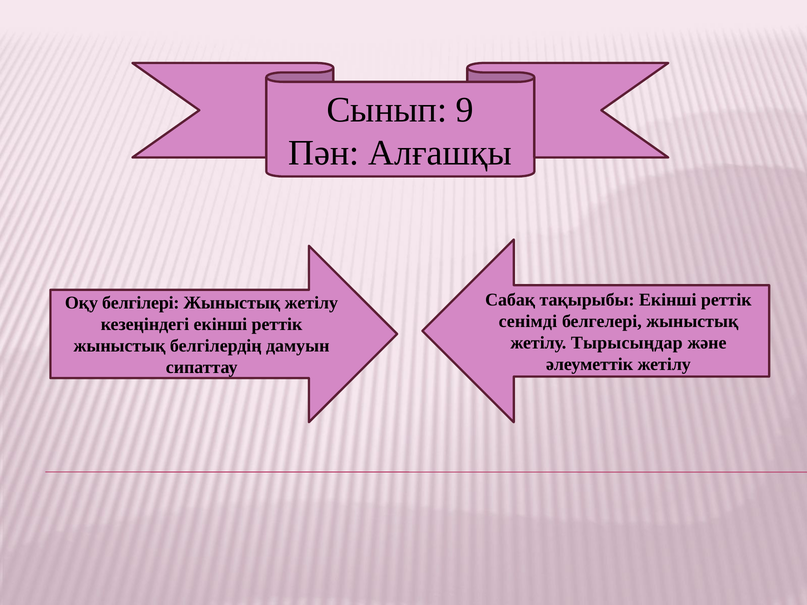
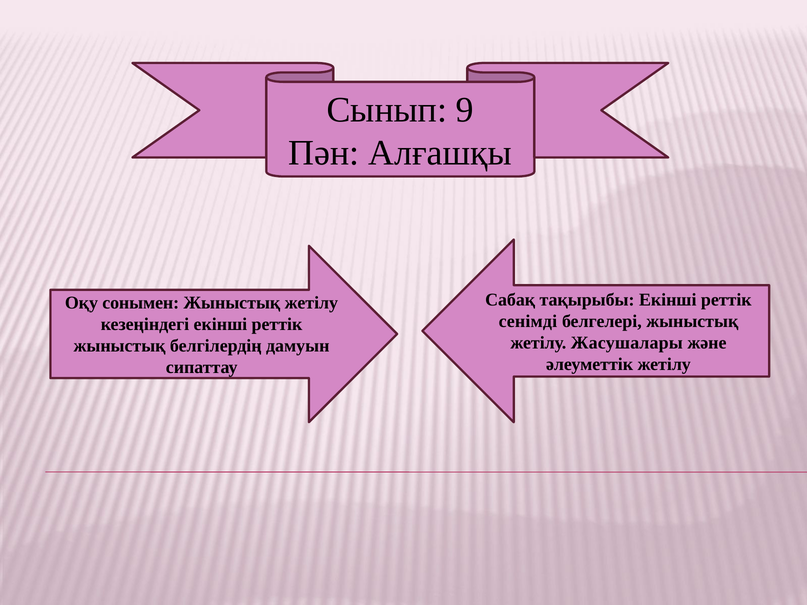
белгілері: белгілері -> сонымен (141, 303)
Тырысыңдар: Тырысыңдар -> Жасушалары (627, 343)
